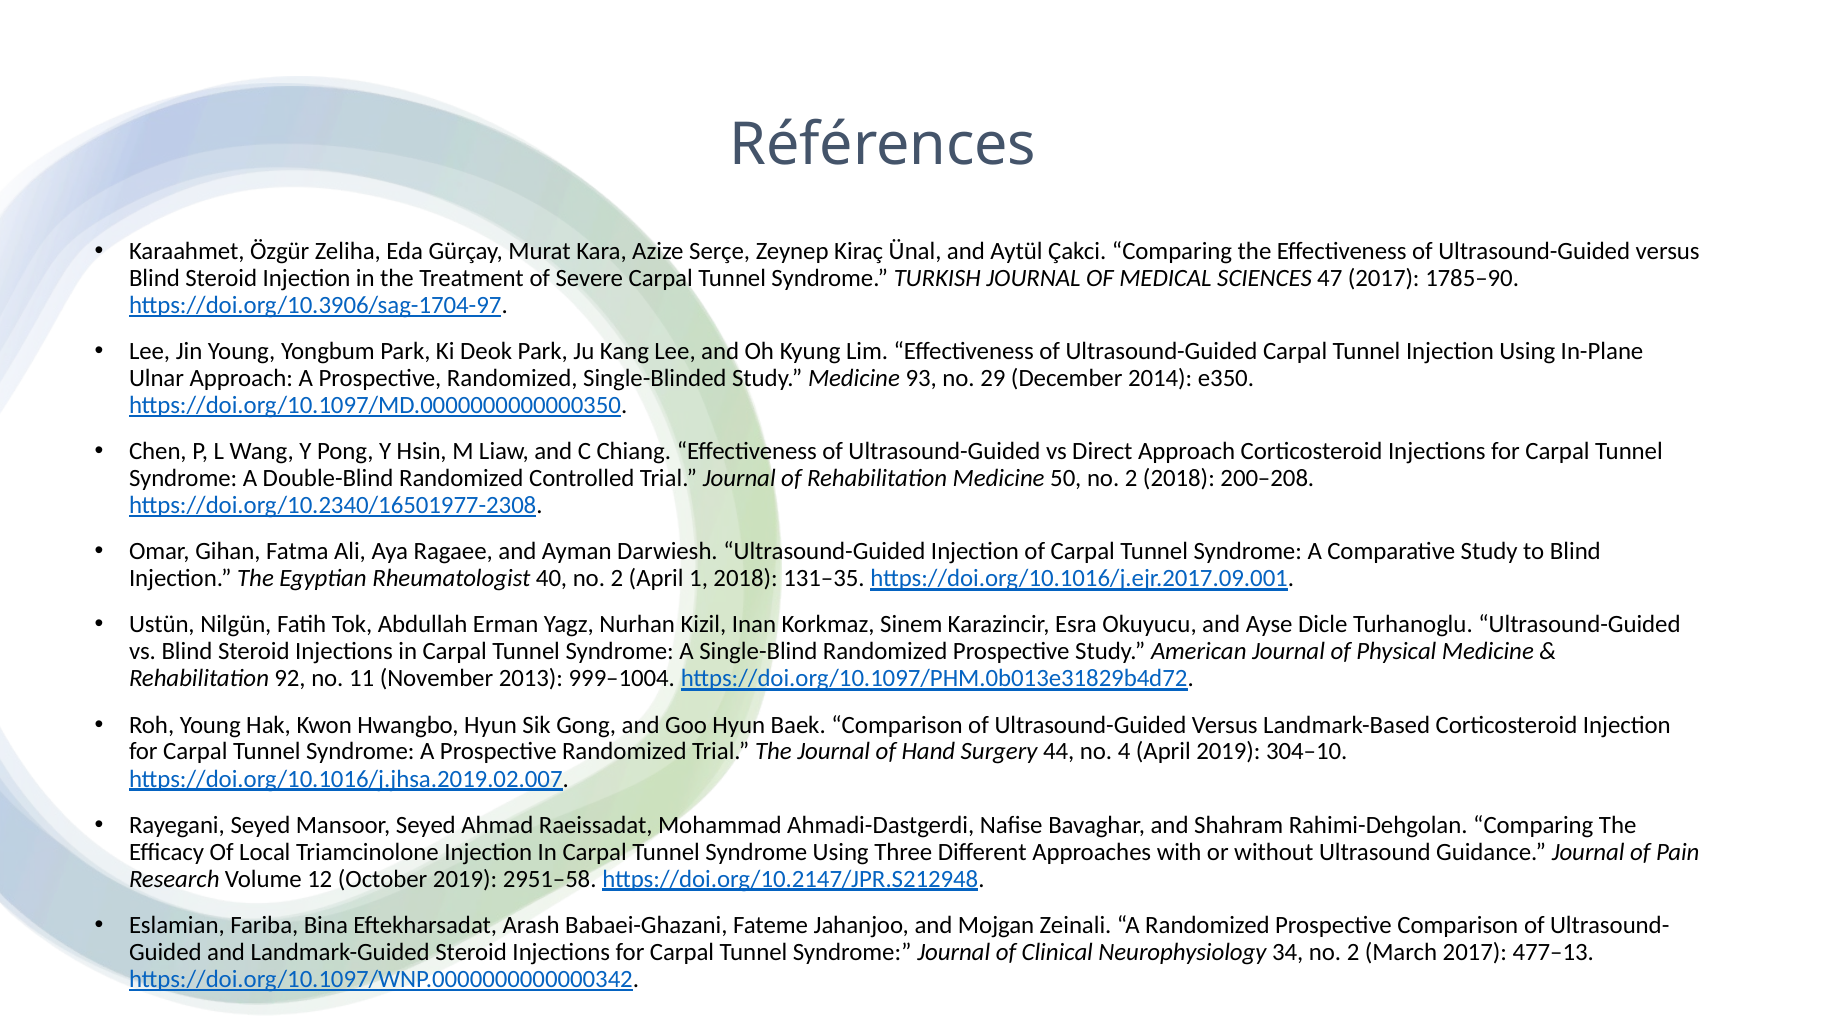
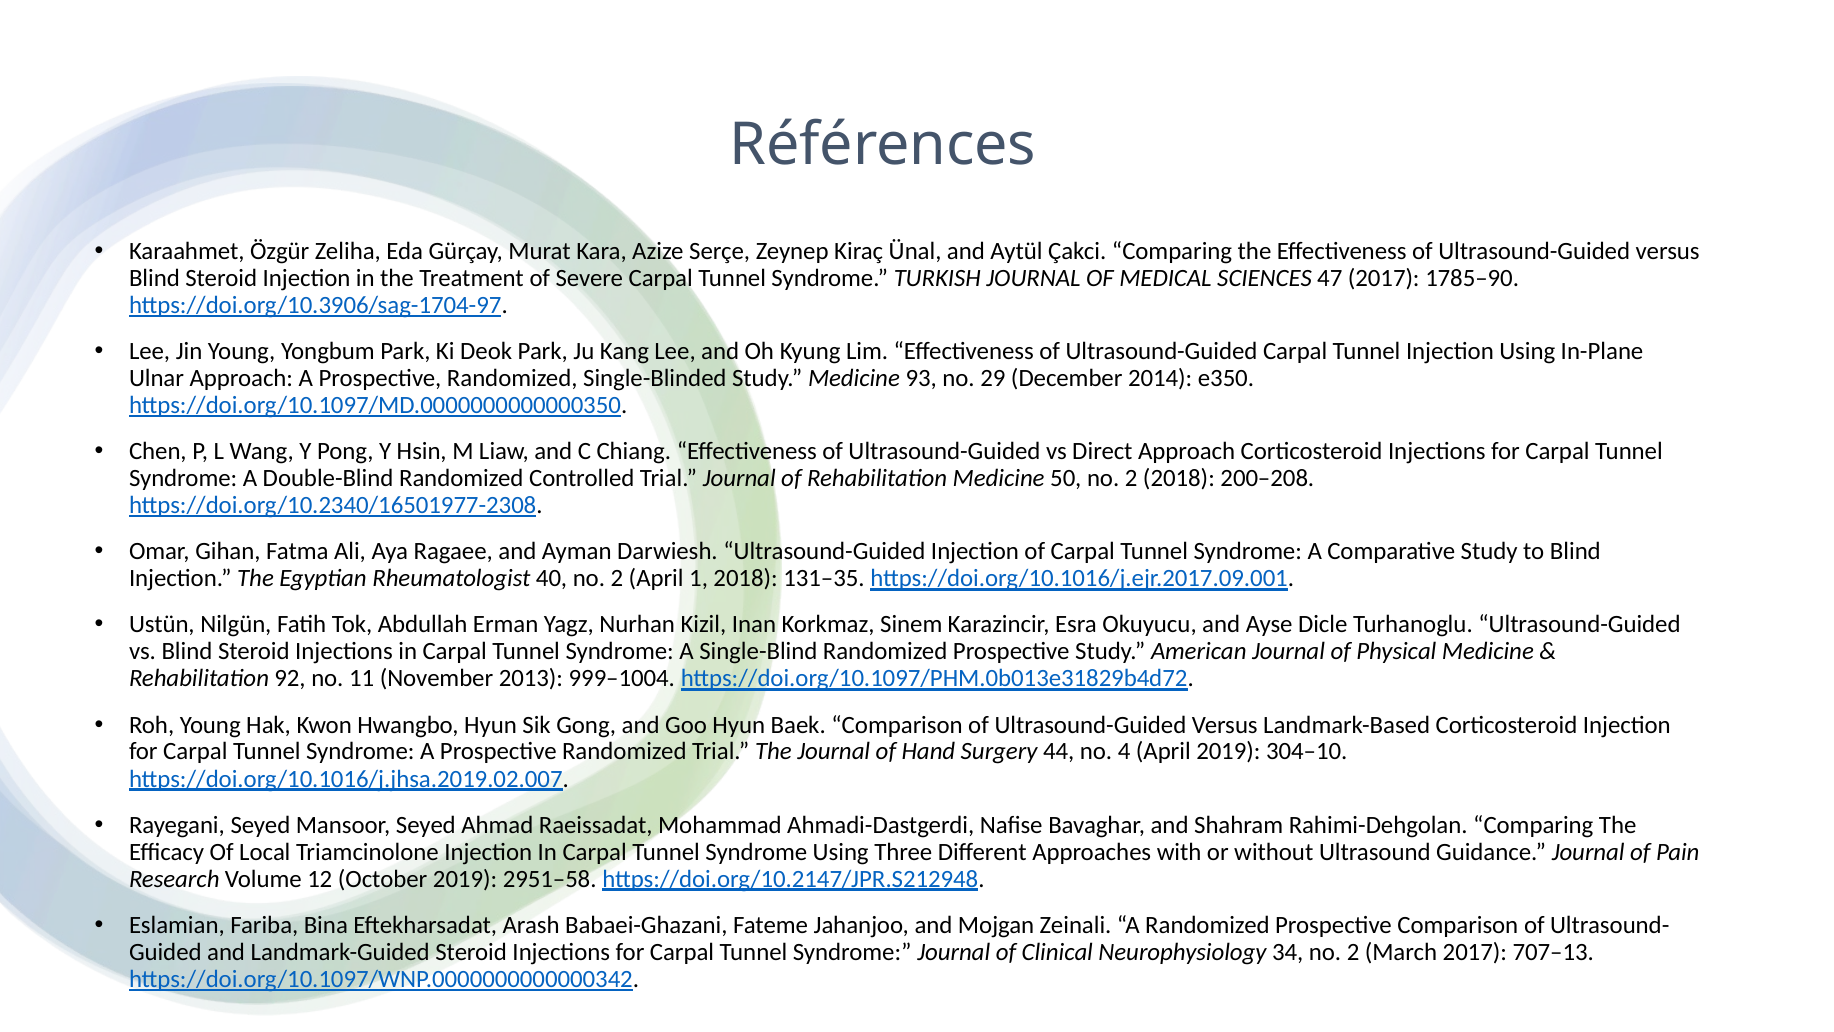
477–13: 477–13 -> 707–13 (1553, 952)
